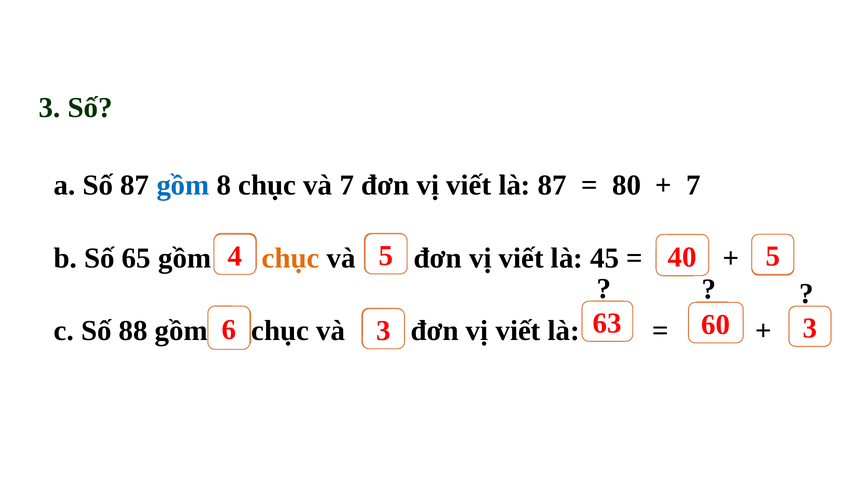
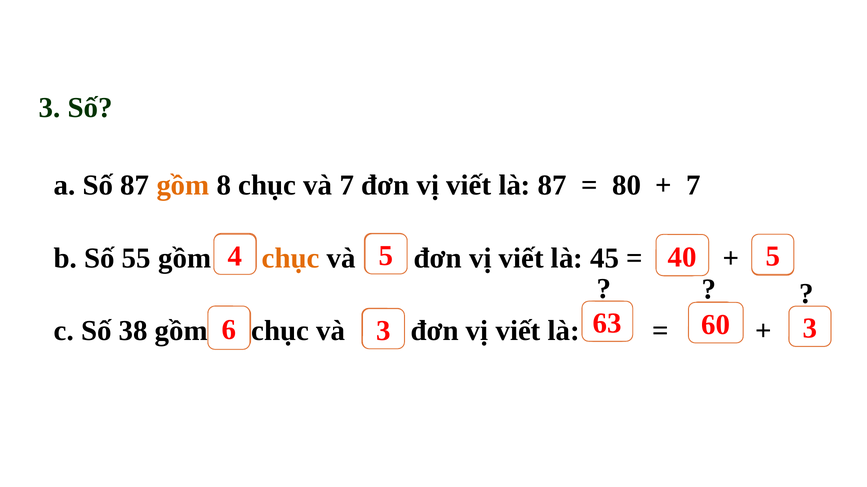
gồm colour: blue -> orange (183, 186)
65: 65 -> 55 (136, 259)
88: 88 -> 38 (133, 331)
